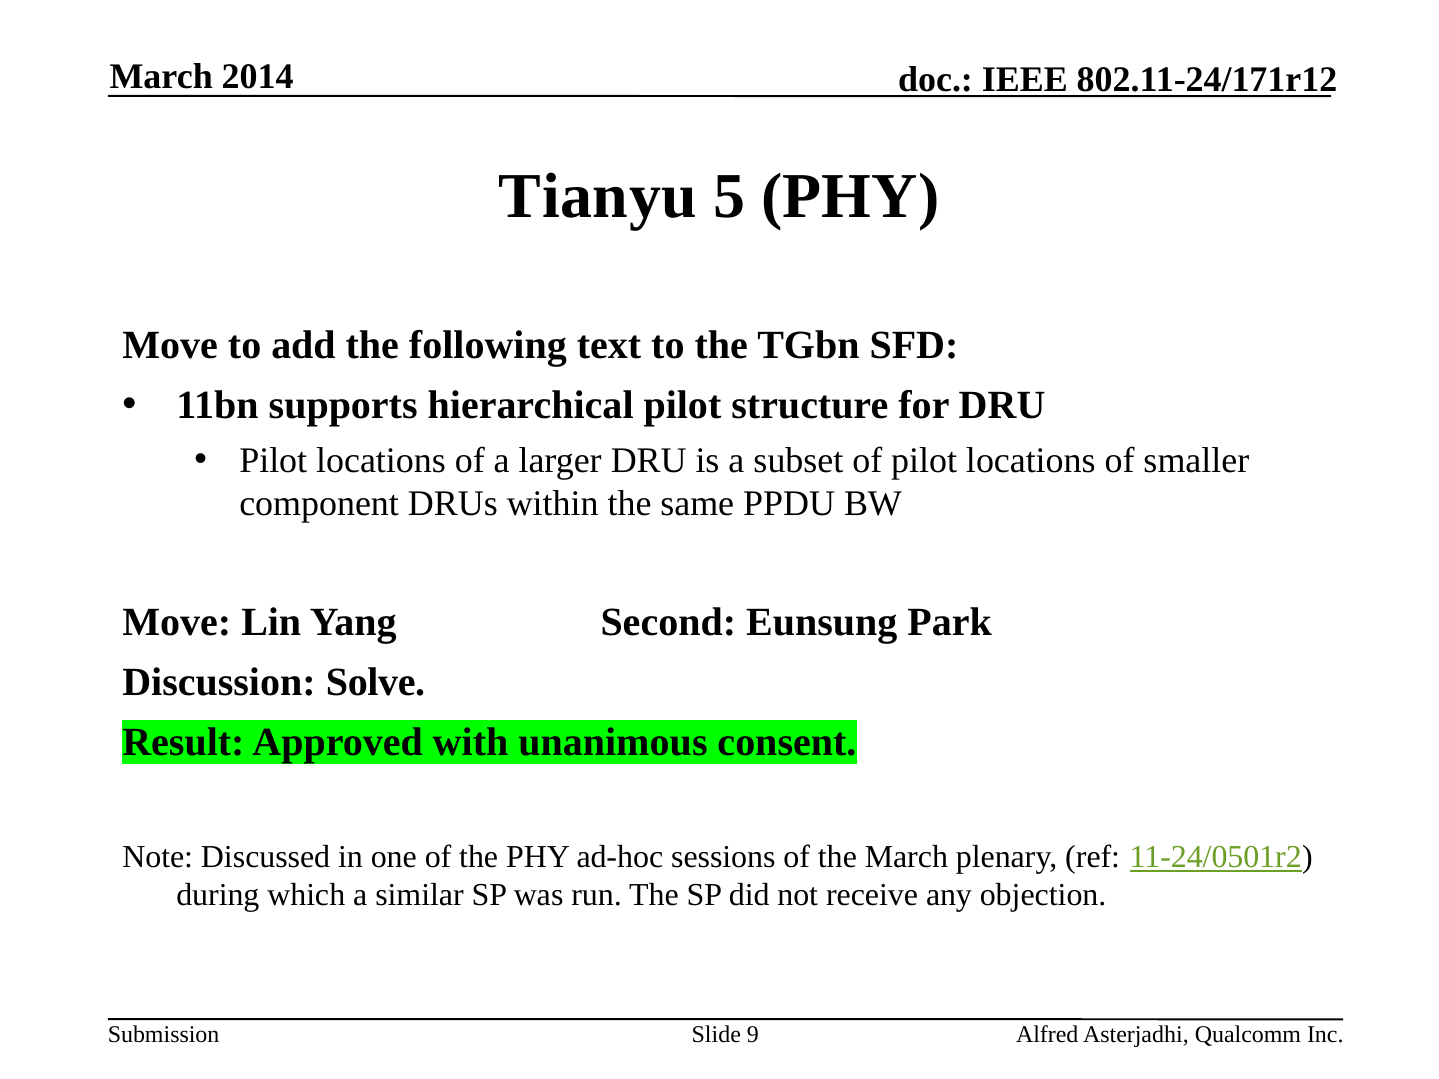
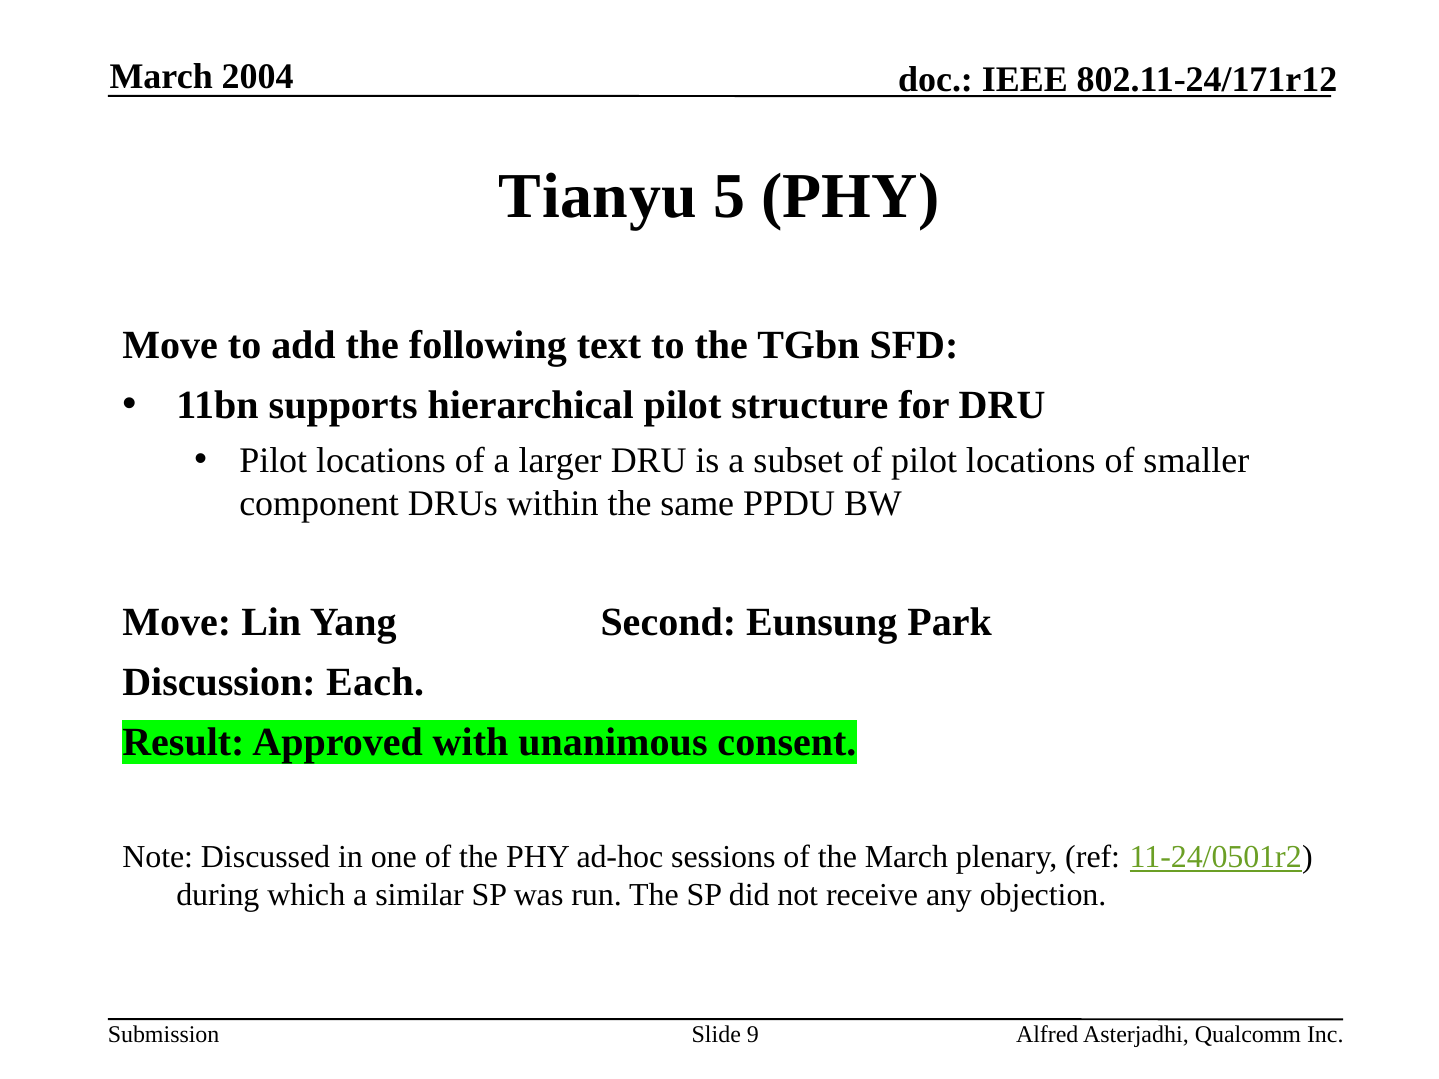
2014: 2014 -> 2004 (258, 76)
Solve: Solve -> Each (375, 682)
